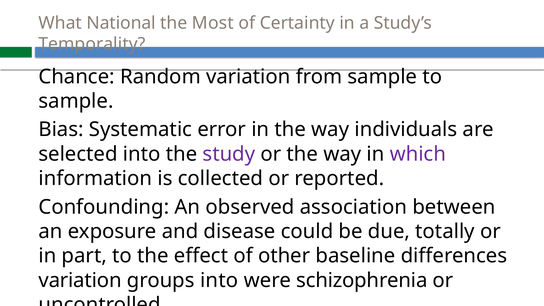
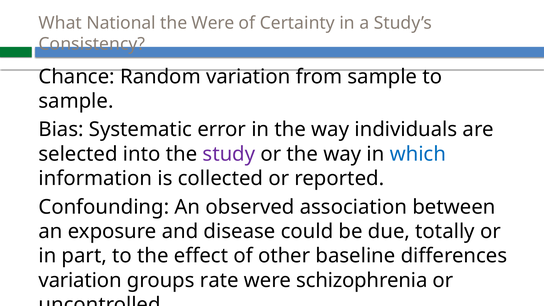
the Most: Most -> Were (213, 23)
Temporality: Temporality -> Consistency (92, 44)
which colour: purple -> blue (418, 154)
groups into: into -> rate (219, 280)
